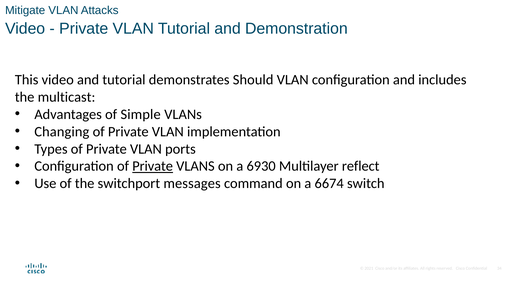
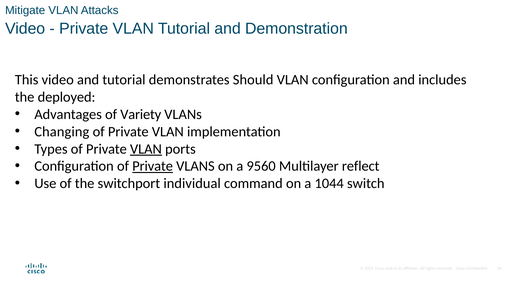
multicast: multicast -> deployed (67, 97)
Simple: Simple -> Variety (141, 114)
VLAN underline: none -> present (146, 149)
6930: 6930 -> 9560 (261, 166)
messages: messages -> individual (192, 183)
6674: 6674 -> 1044 (329, 183)
